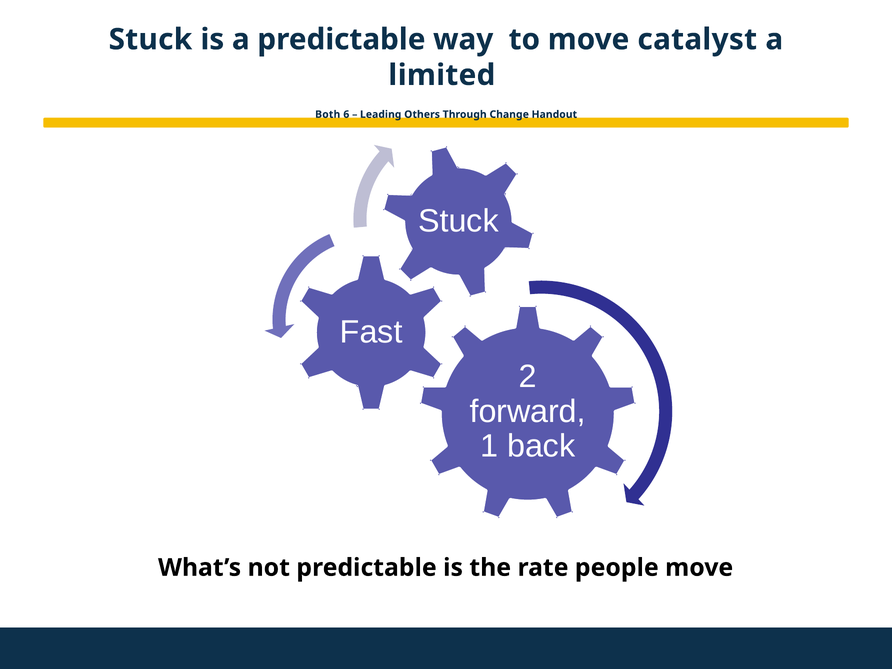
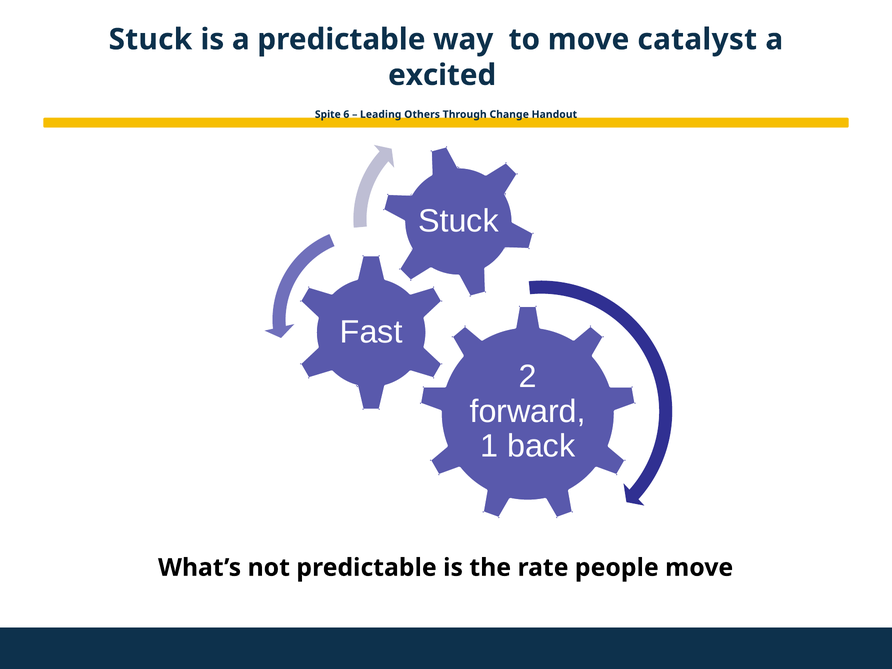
limited: limited -> excited (442, 75)
Both: Both -> Spite (328, 114)
